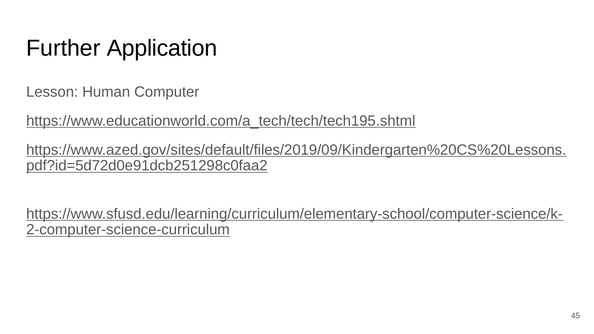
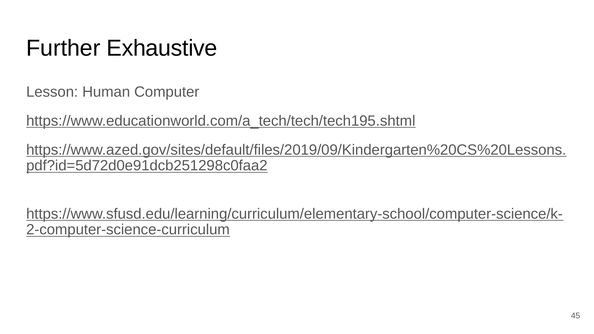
Application: Application -> Exhaustive (162, 48)
